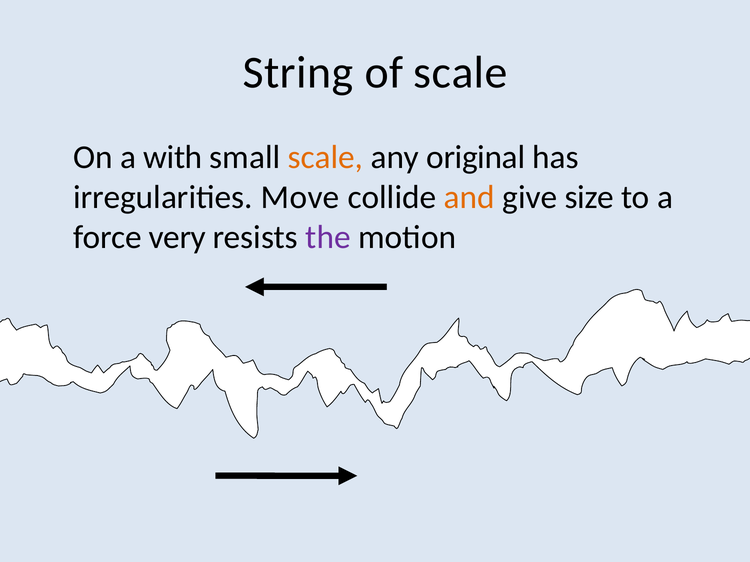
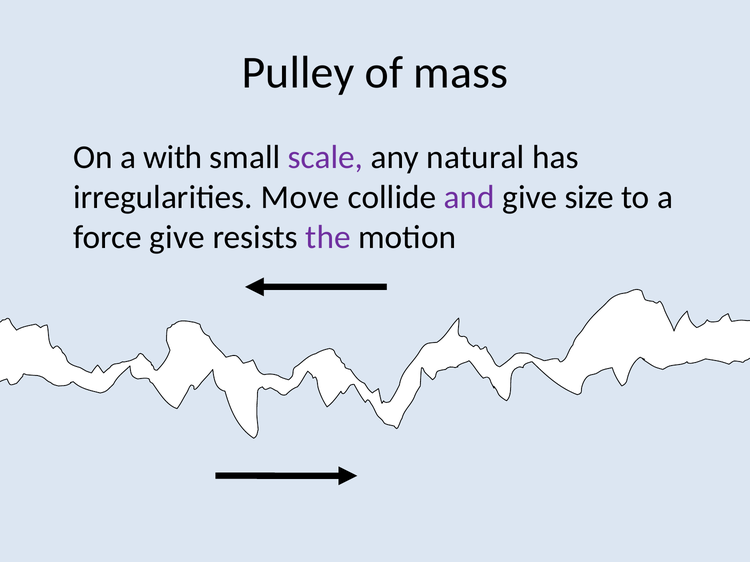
String: String -> Pulley (298, 73)
of scale: scale -> mass (461, 73)
scale colour: orange -> purple (326, 157)
original: original -> natural (475, 157)
and colour: orange -> purple (469, 197)
force very: very -> give (177, 237)
